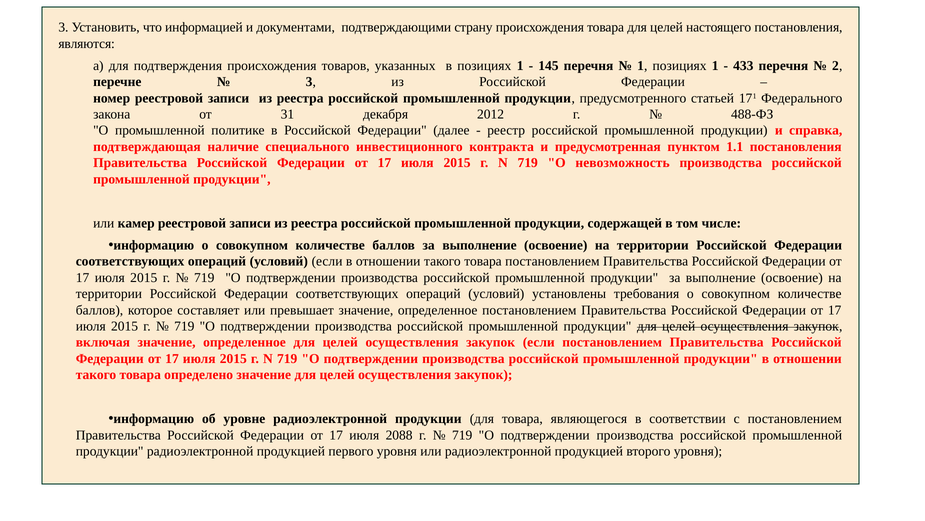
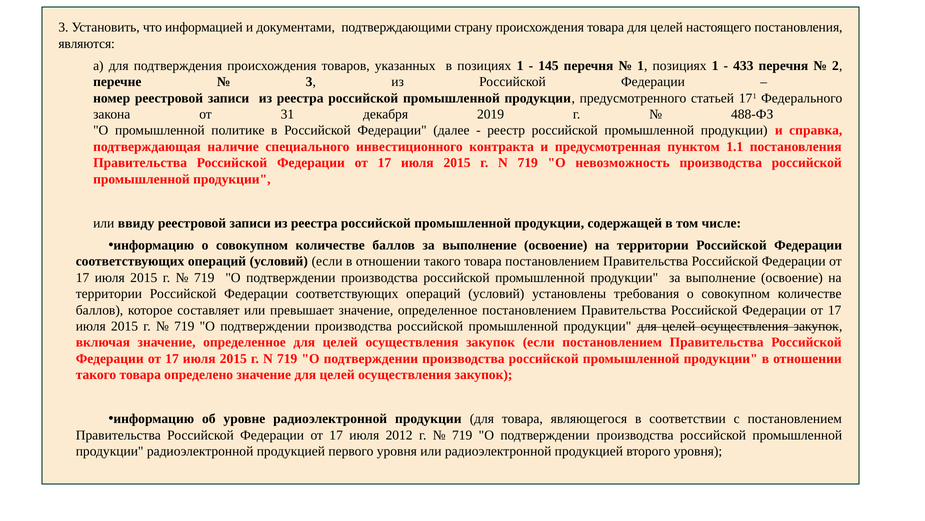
2012: 2012 -> 2019 (491, 114)
камер: камер -> ввиду (136, 223)
2088: 2088 -> 2012 (399, 435)
